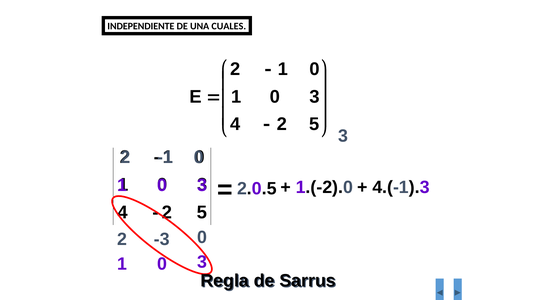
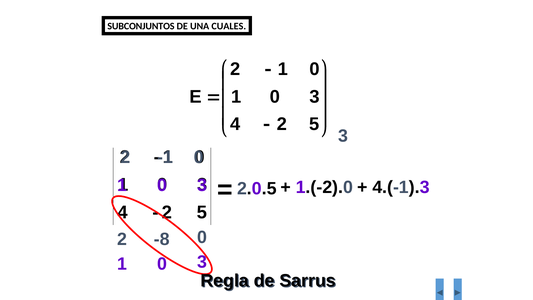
INDEPENDIENTE: INDEPENDIENTE -> SUBCONJUNTOS (141, 26)
-3: -3 -> -8 (162, 239)
